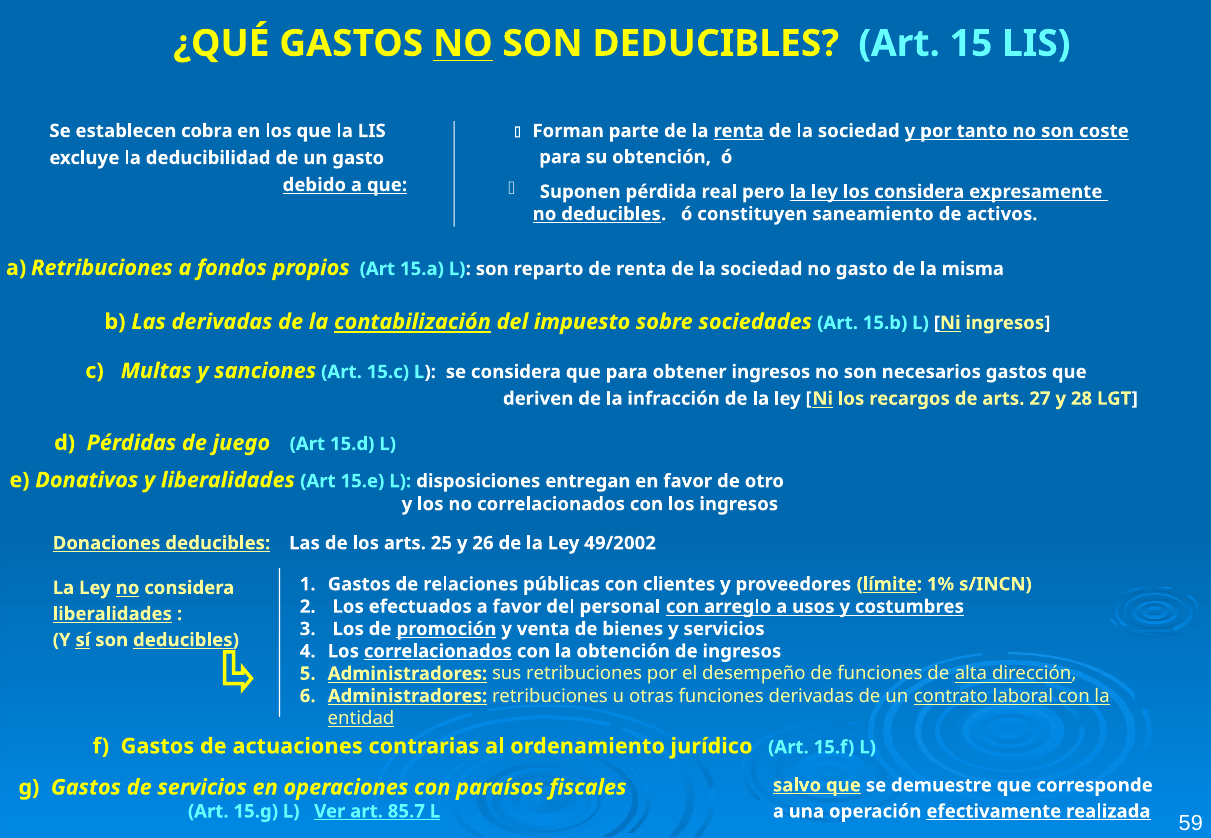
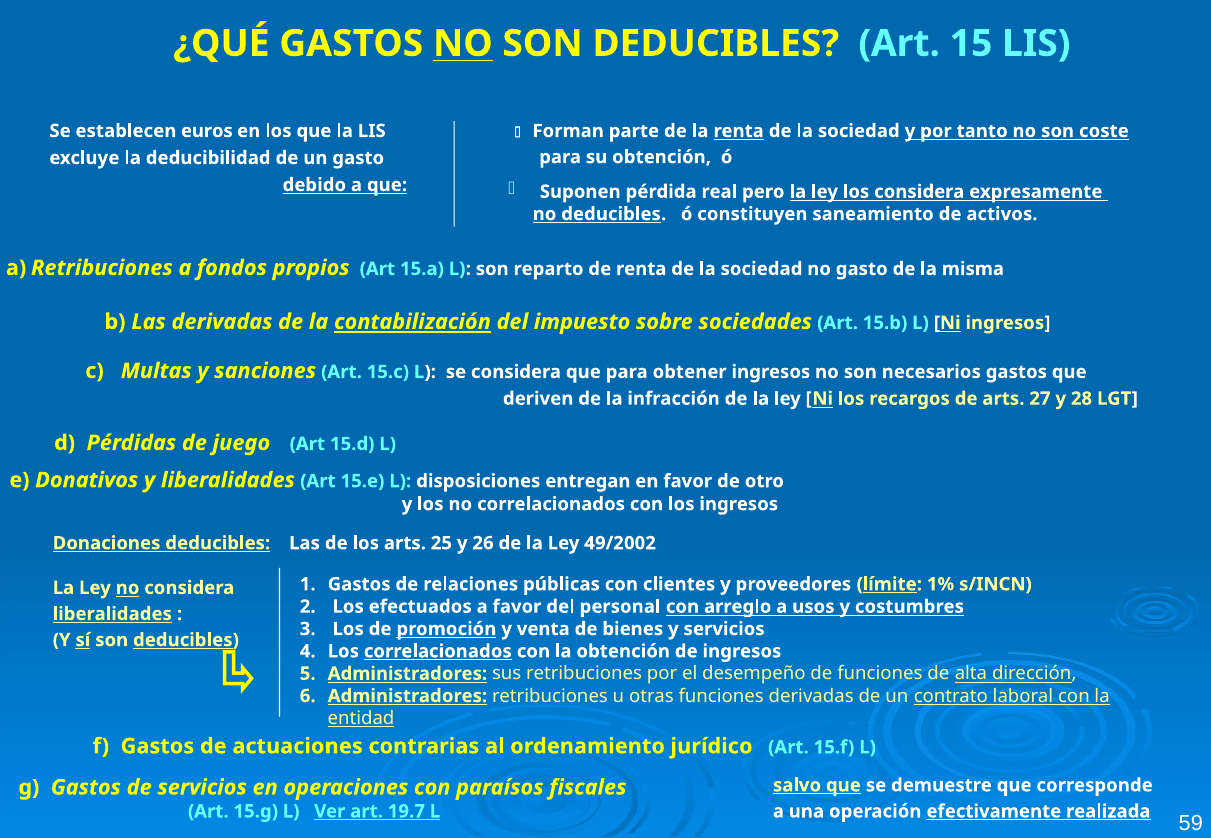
cobra: cobra -> euros (207, 131)
85.7: 85.7 -> 19.7 (406, 812)
